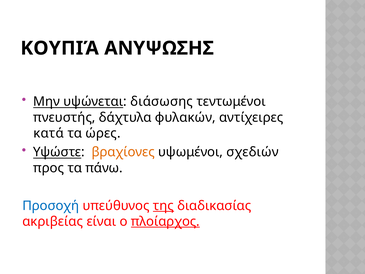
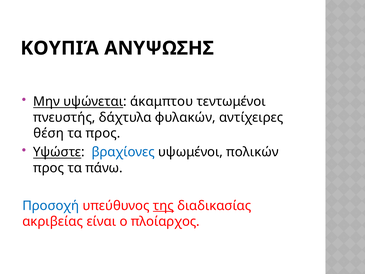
διάσωσης: διάσωσης -> άκαμπτου (162, 102)
κατά: κατά -> θέση (49, 133)
τα ώρες: ώρες -> προς (103, 133)
βραχίονες colour: orange -> blue (123, 152)
σχεδιών: σχεδιών -> πολικών (253, 152)
πλοίαρχος underline: present -> none (165, 221)
